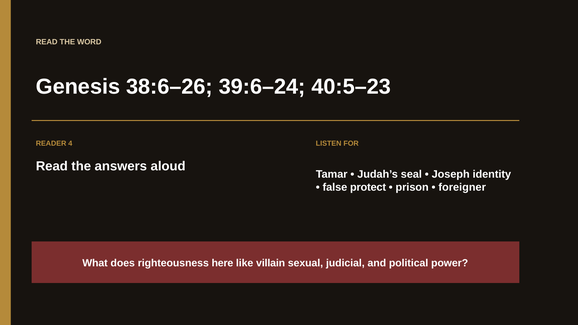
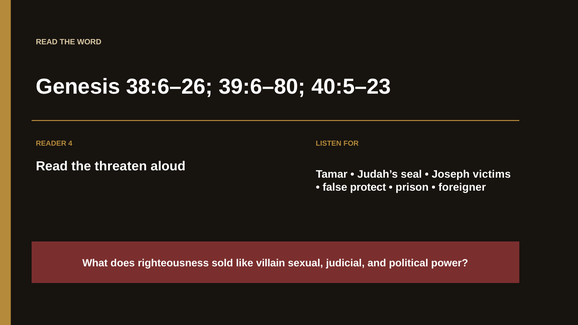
39:6–24: 39:6–24 -> 39:6–80 (262, 87)
answers: answers -> threaten (121, 166)
identity: identity -> victims (492, 174)
here: here -> sold (222, 263)
